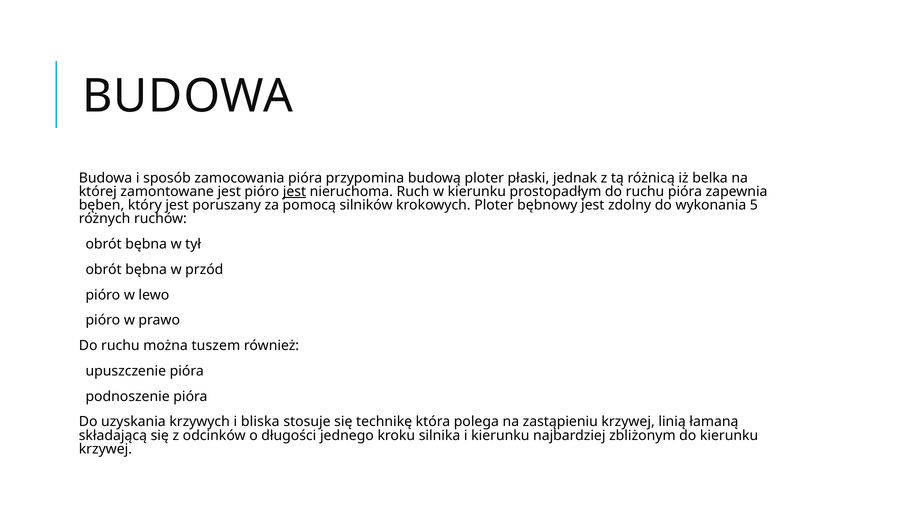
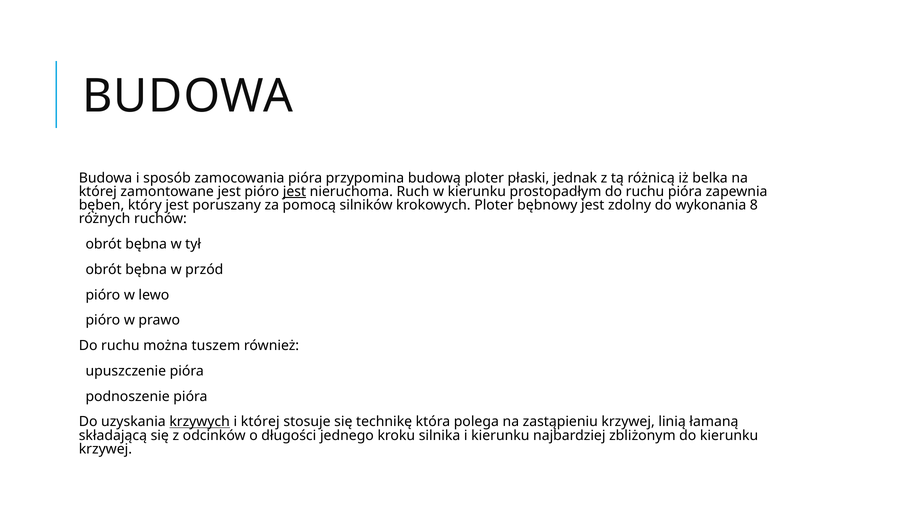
5: 5 -> 8 (754, 205)
krzywych underline: none -> present (200, 422)
i bliska: bliska -> której (260, 422)
